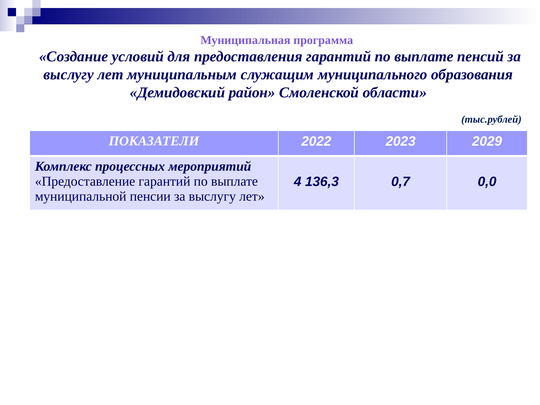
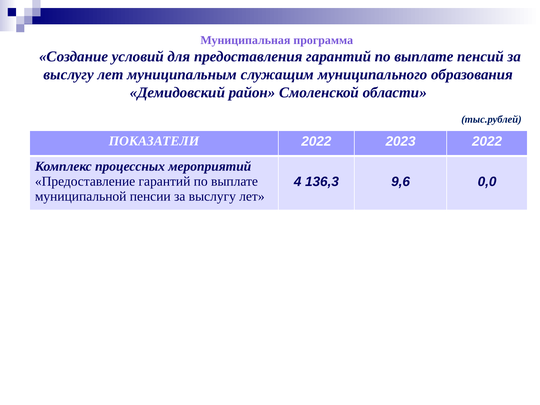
2023 2029: 2029 -> 2022 (487, 141)
0,7: 0,7 -> 9,6 (401, 182)
